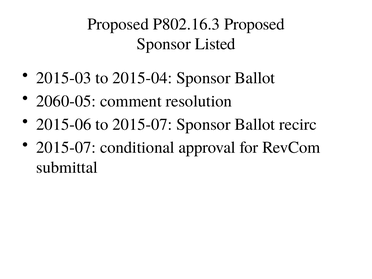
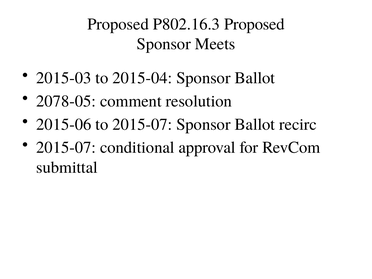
Listed: Listed -> Meets (215, 44)
2060-05: 2060-05 -> 2078-05 (66, 101)
